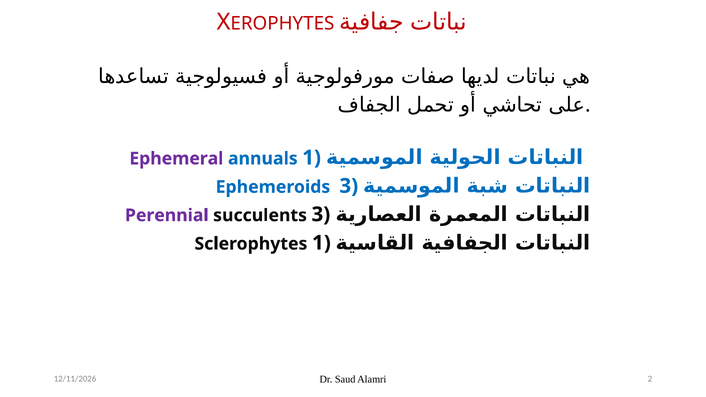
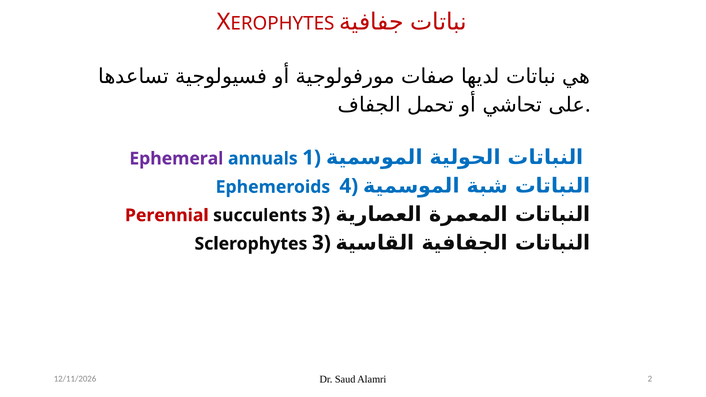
Ephemeroids 3: 3 -> 4 (349, 186)
Perennial colour: purple -> red (167, 215)
Sclerophytes 1: 1 -> 3 (321, 243)
